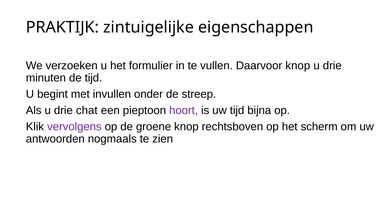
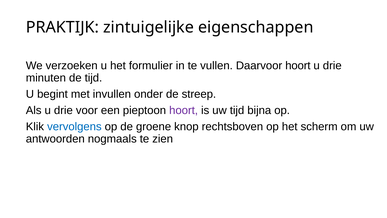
Daarvoor knop: knop -> hoort (298, 66)
chat: chat -> voor (87, 110)
vervolgens colour: purple -> blue (74, 127)
